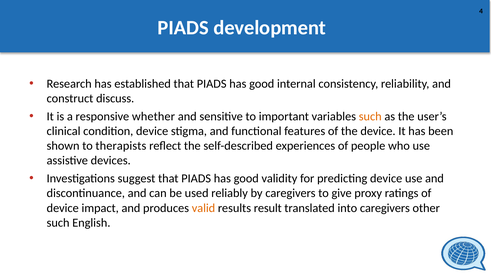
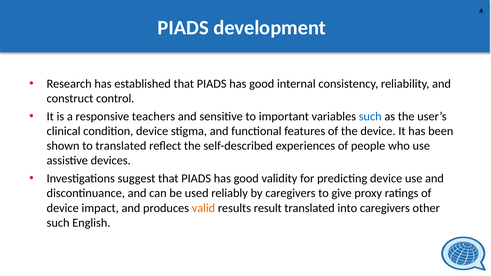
discuss: discuss -> control (115, 98)
whether: whether -> teachers (154, 116)
such colour: orange -> blue (370, 116)
to therapists: therapists -> translated (121, 146)
